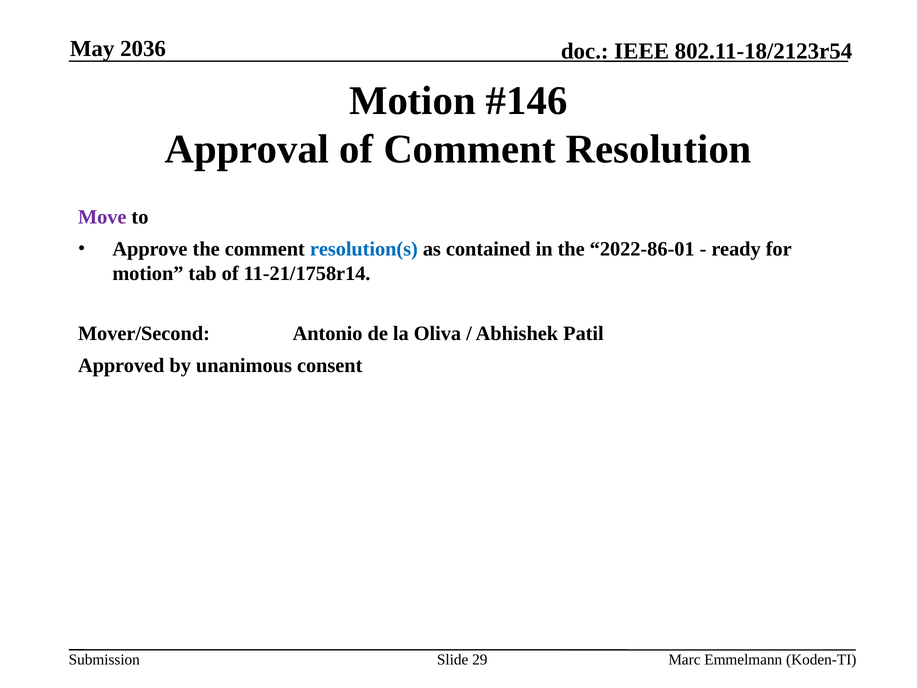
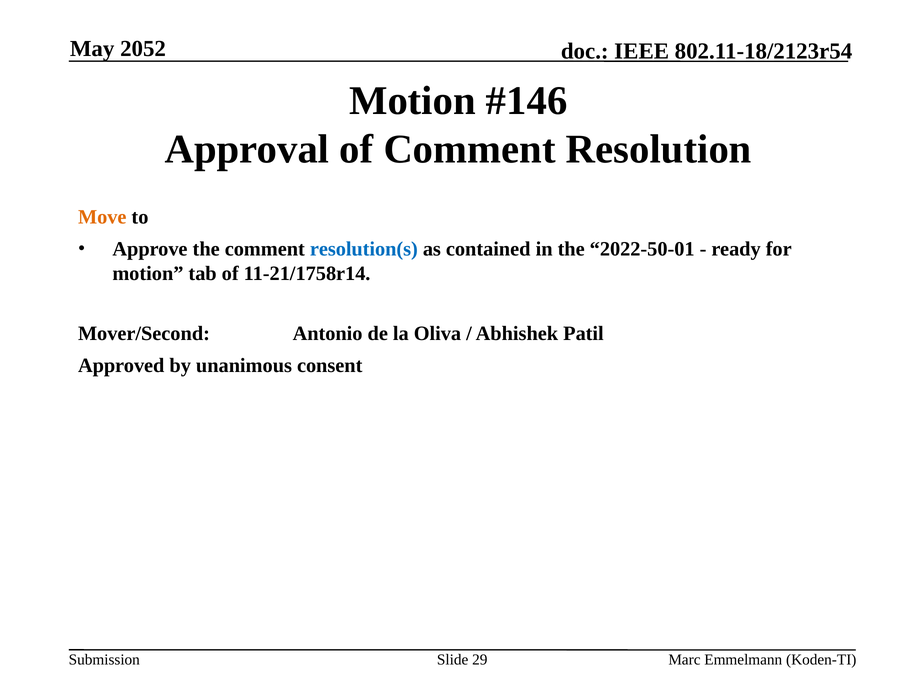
2036: 2036 -> 2052 (143, 49)
Move colour: purple -> orange (102, 217)
2022-86-01: 2022-86-01 -> 2022-50-01 (642, 249)
